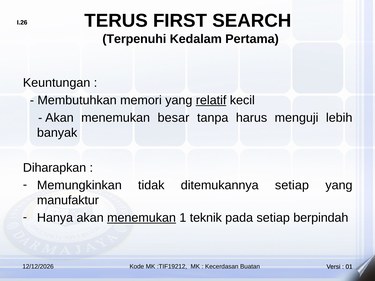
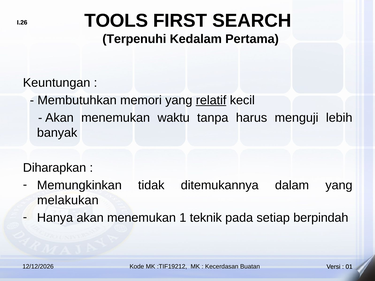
TERUS: TERUS -> TOOLS (116, 21)
besar: besar -> waktu (174, 118)
ditemukannya setiap: setiap -> dalam (292, 185)
manufaktur: manufaktur -> melakukan (68, 200)
menemukan underline: present -> none (142, 218)
